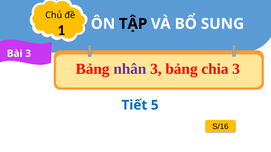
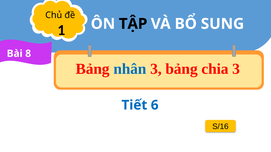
Bài 3: 3 -> 8 (28, 54)
nhân colour: purple -> blue (130, 69)
5: 5 -> 6 (155, 105)
